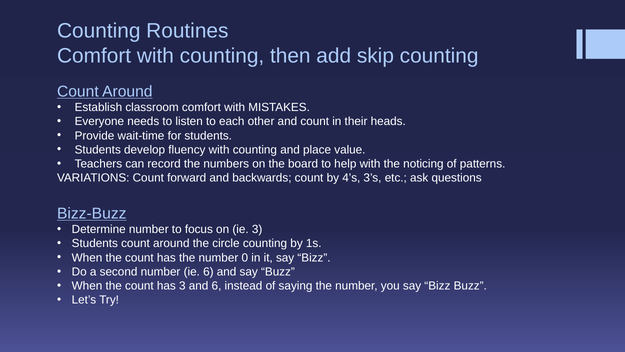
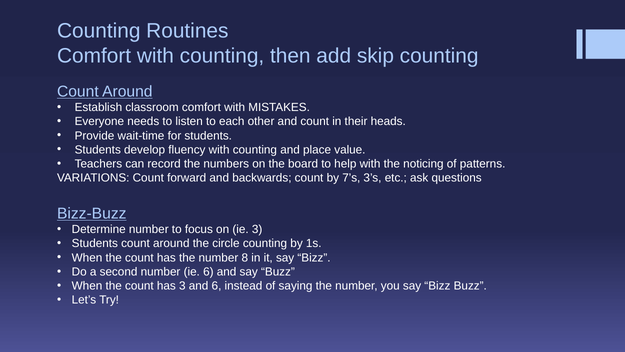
4’s: 4’s -> 7’s (351, 178)
0: 0 -> 8 (245, 257)
